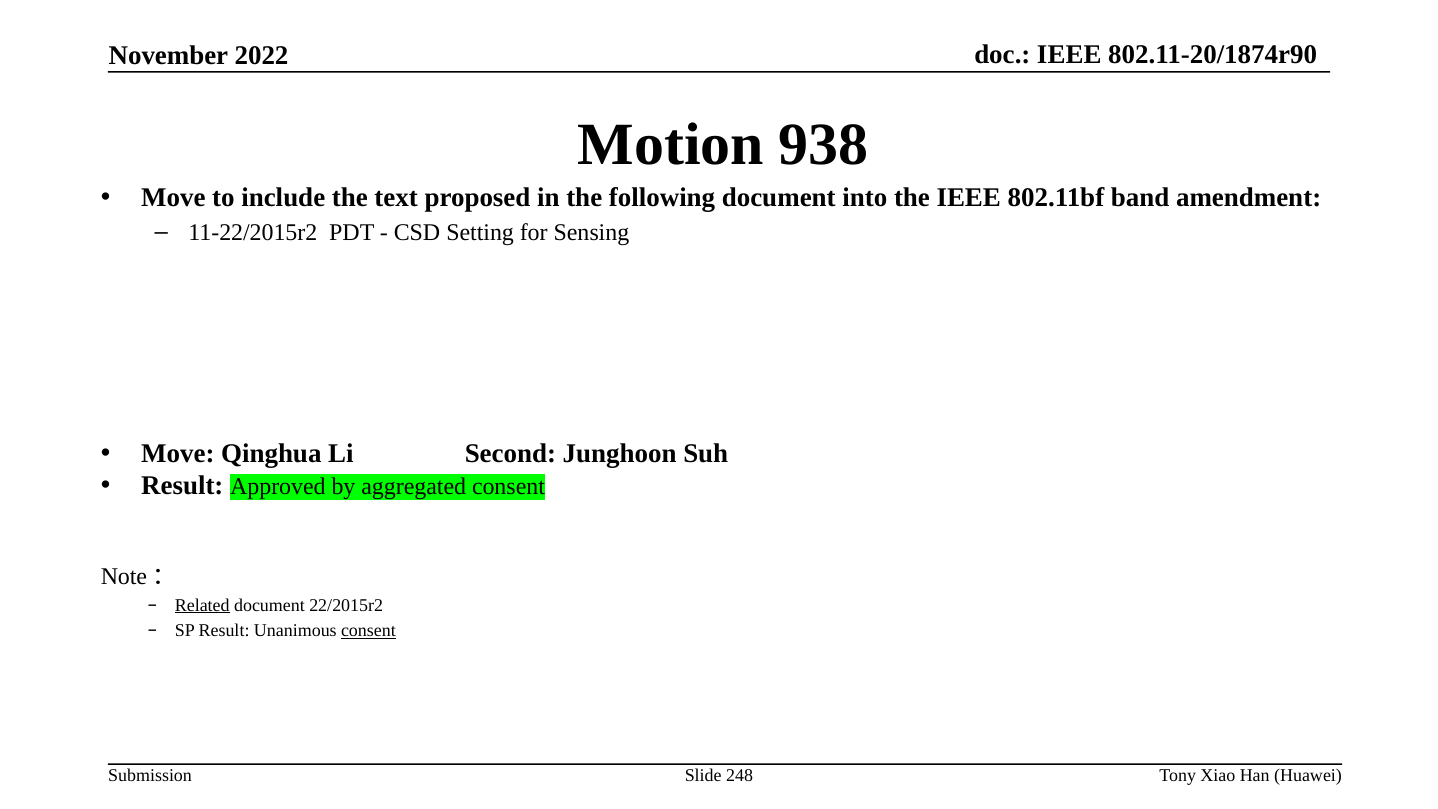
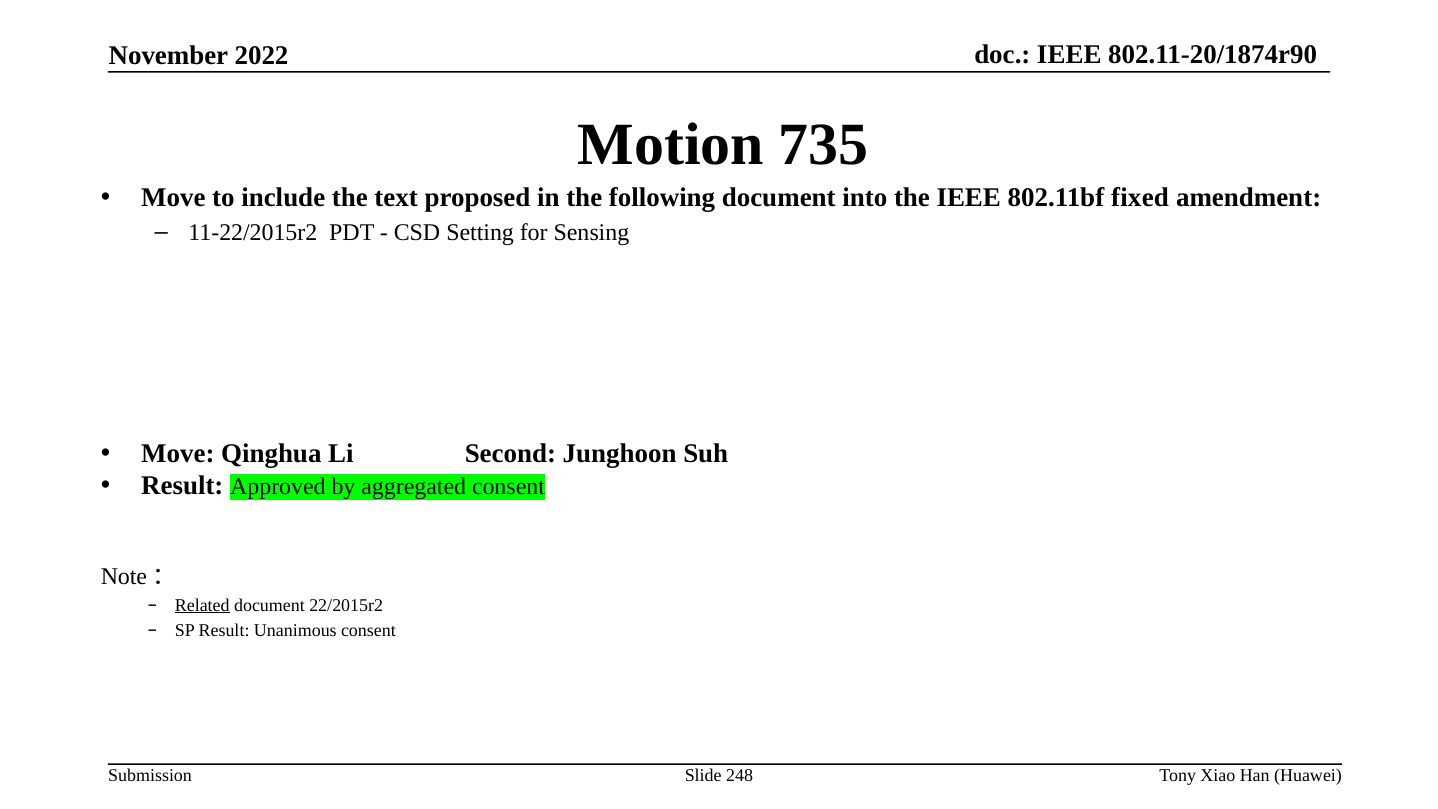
938: 938 -> 735 (824, 144)
band: band -> fixed (1140, 198)
consent underline: present -> none (368, 630)
